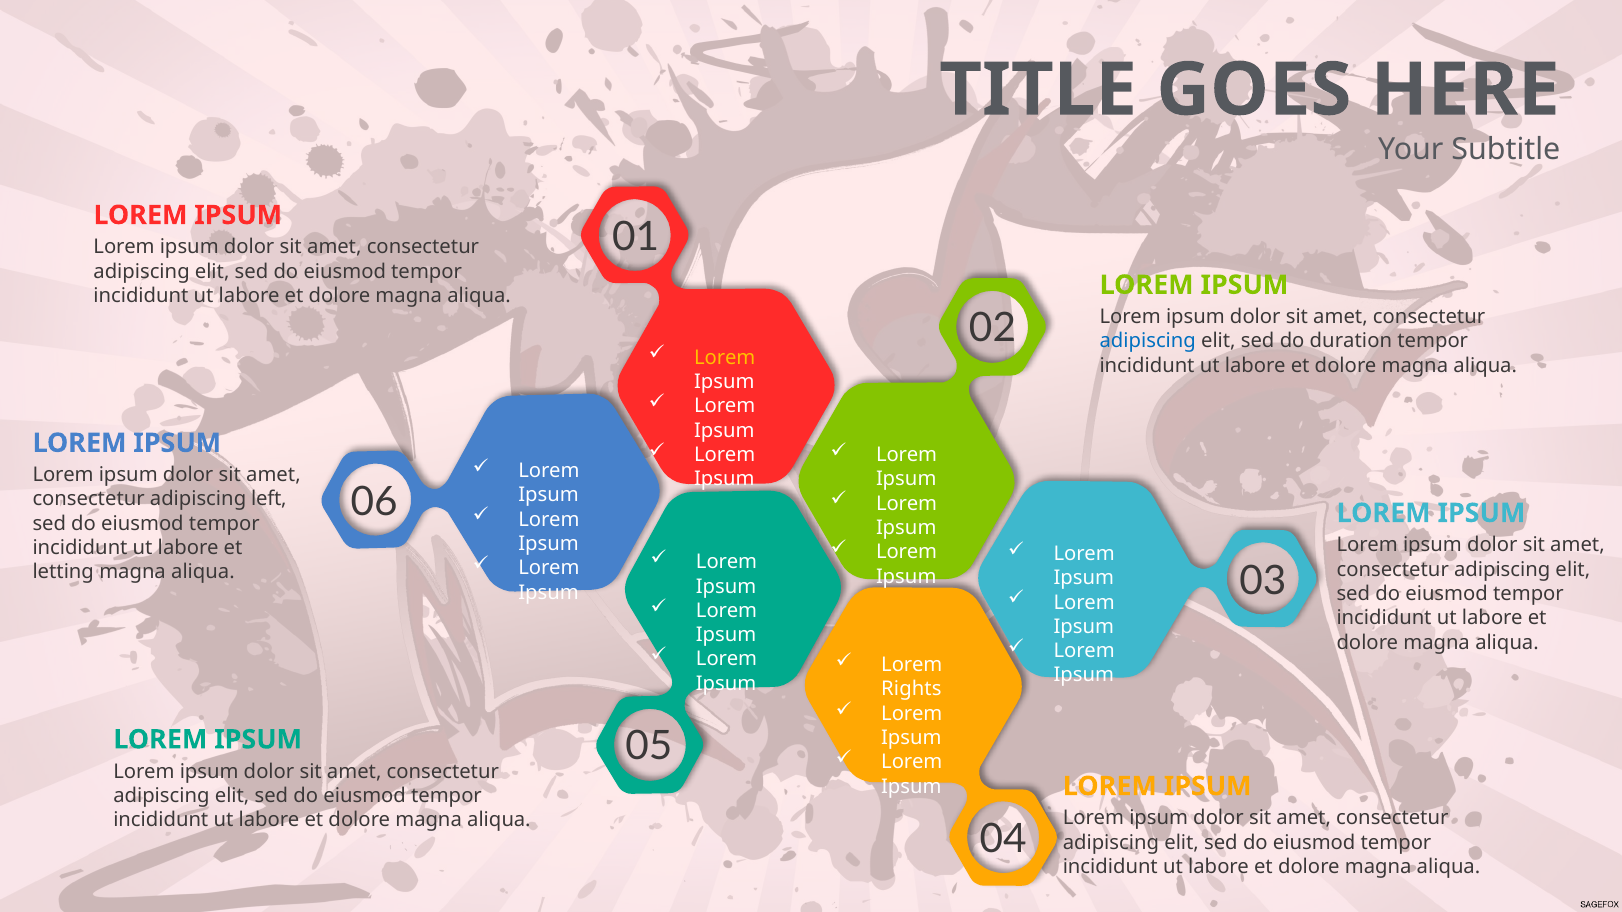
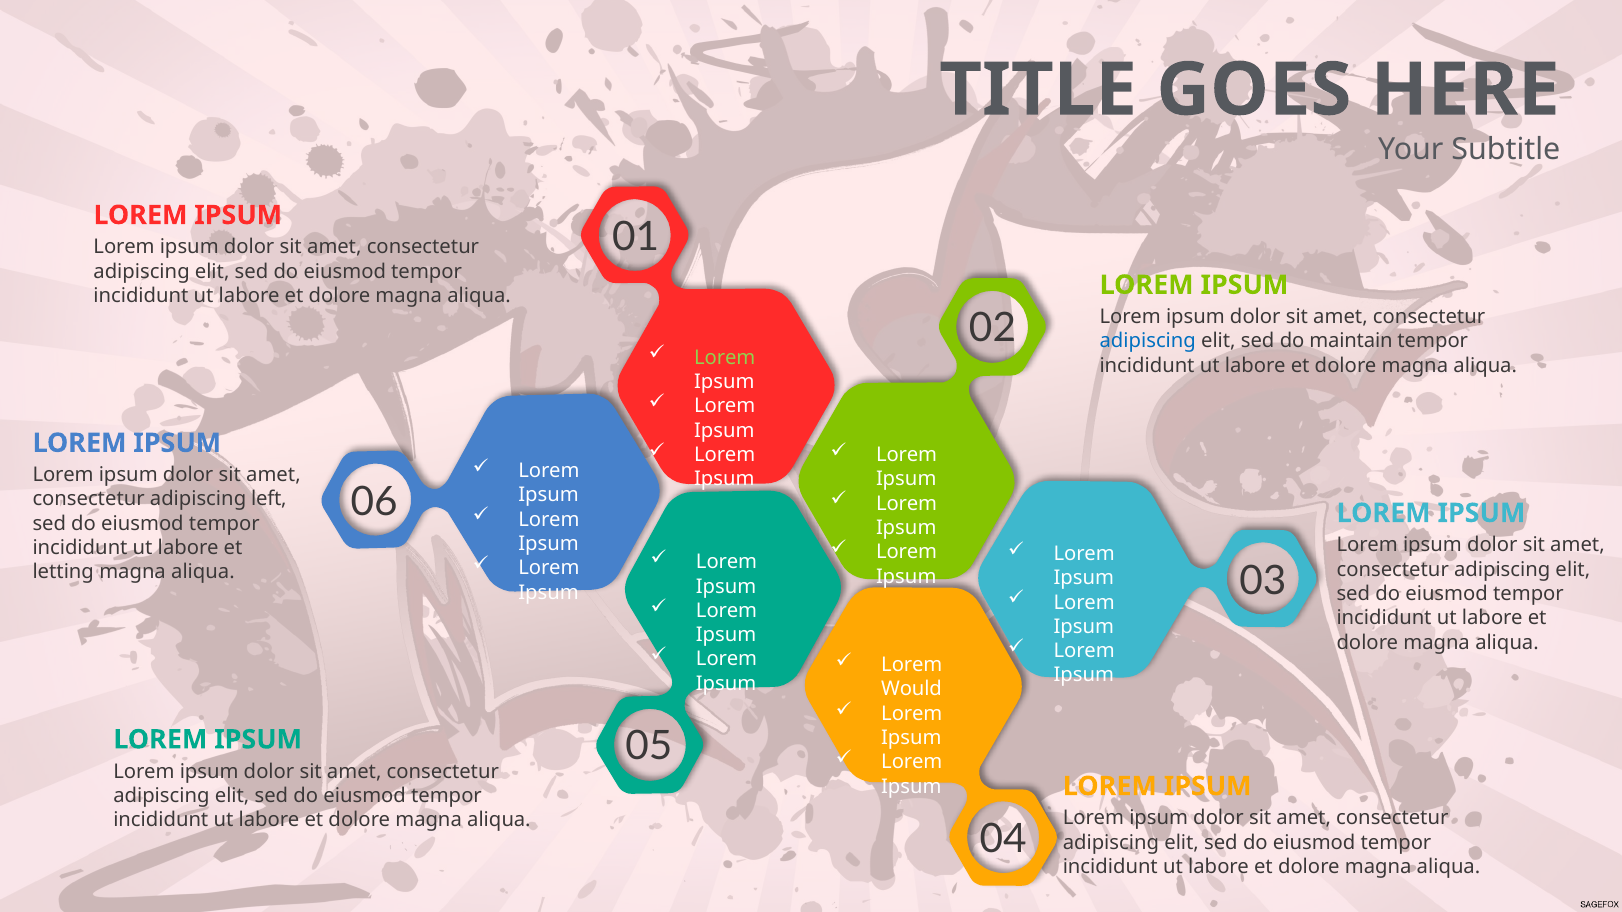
duration: duration -> maintain (1351, 341)
Lorem colour: yellow -> light green (725, 358)
Rights: Rights -> Would (912, 690)
